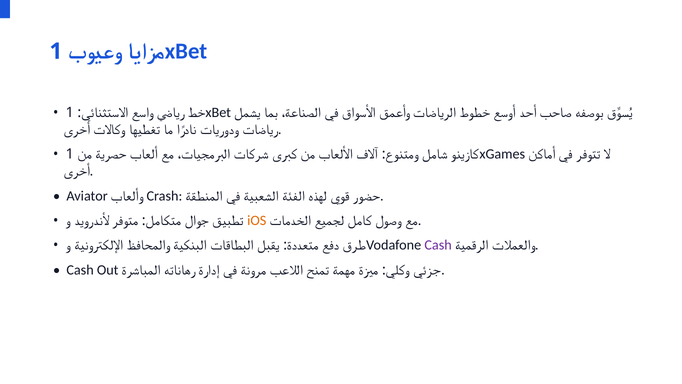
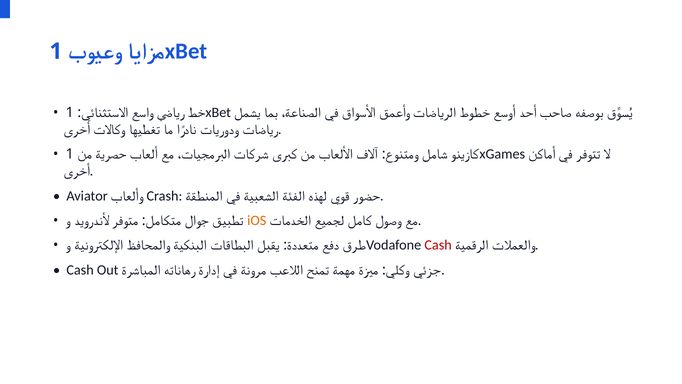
Cash colour: purple -> red (438, 245)
